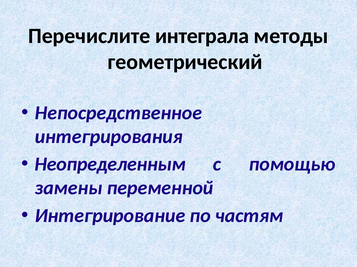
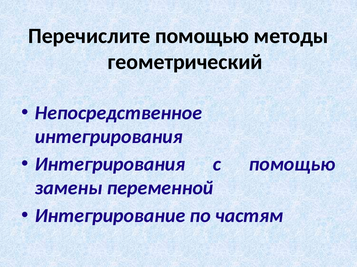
Перечислите интеграла: интеграла -> помощью (202, 36)
Неопределенным: Неопределенным -> Интегрирования (110, 165)
